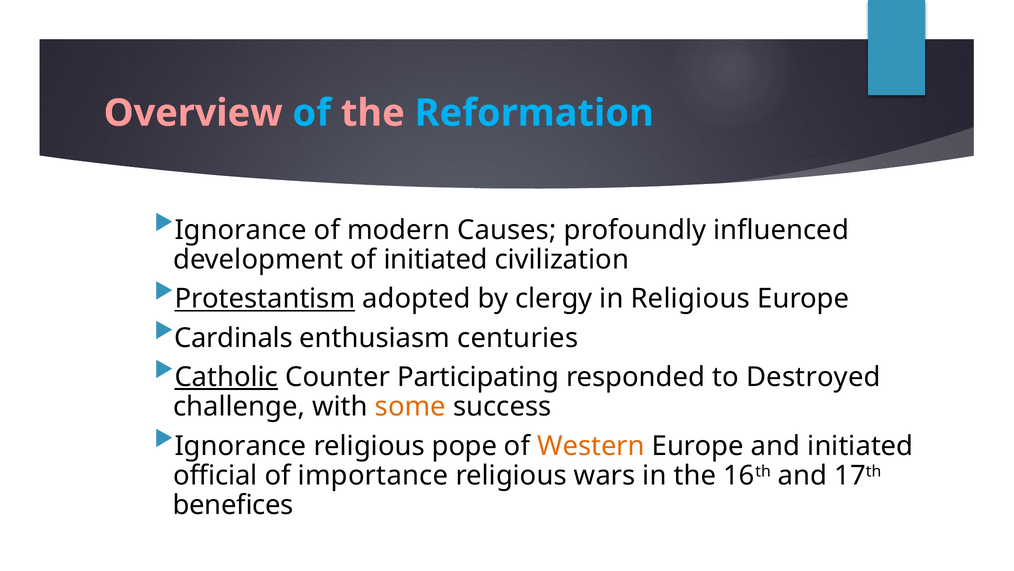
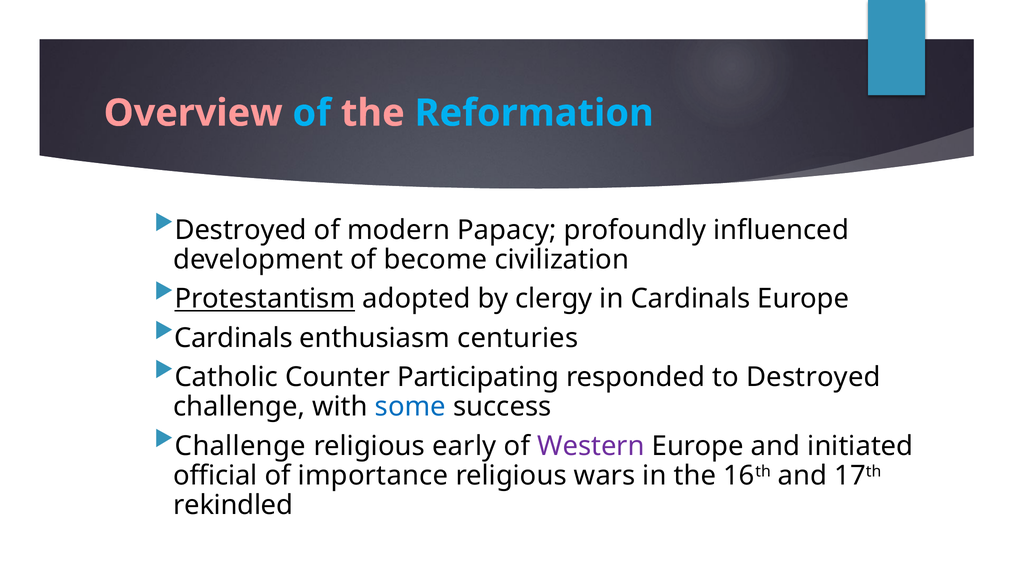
Ignorance: Ignorance -> Destroyed (241, 230)
Causes: Causes -> Papacy (507, 230)
of initiated: initiated -> become (435, 259)
in Religious: Religious -> Cardinals (690, 299)
Catholic underline: present -> none (226, 377)
some colour: orange -> blue (410, 406)
Ignorance: Ignorance -> Challenge (240, 446)
pope: pope -> early (464, 446)
Western colour: orange -> purple (591, 446)
benefices: benefices -> rekindled (233, 505)
